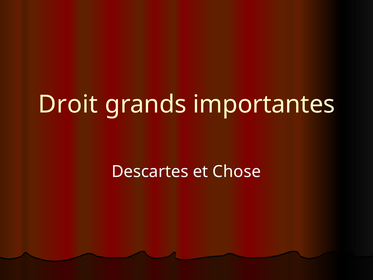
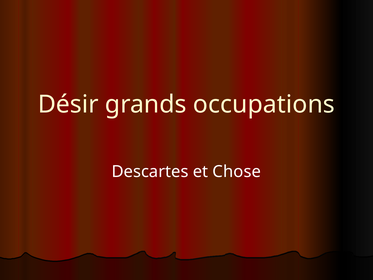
Droit: Droit -> Désir (68, 104)
importantes: importantes -> occupations (264, 104)
